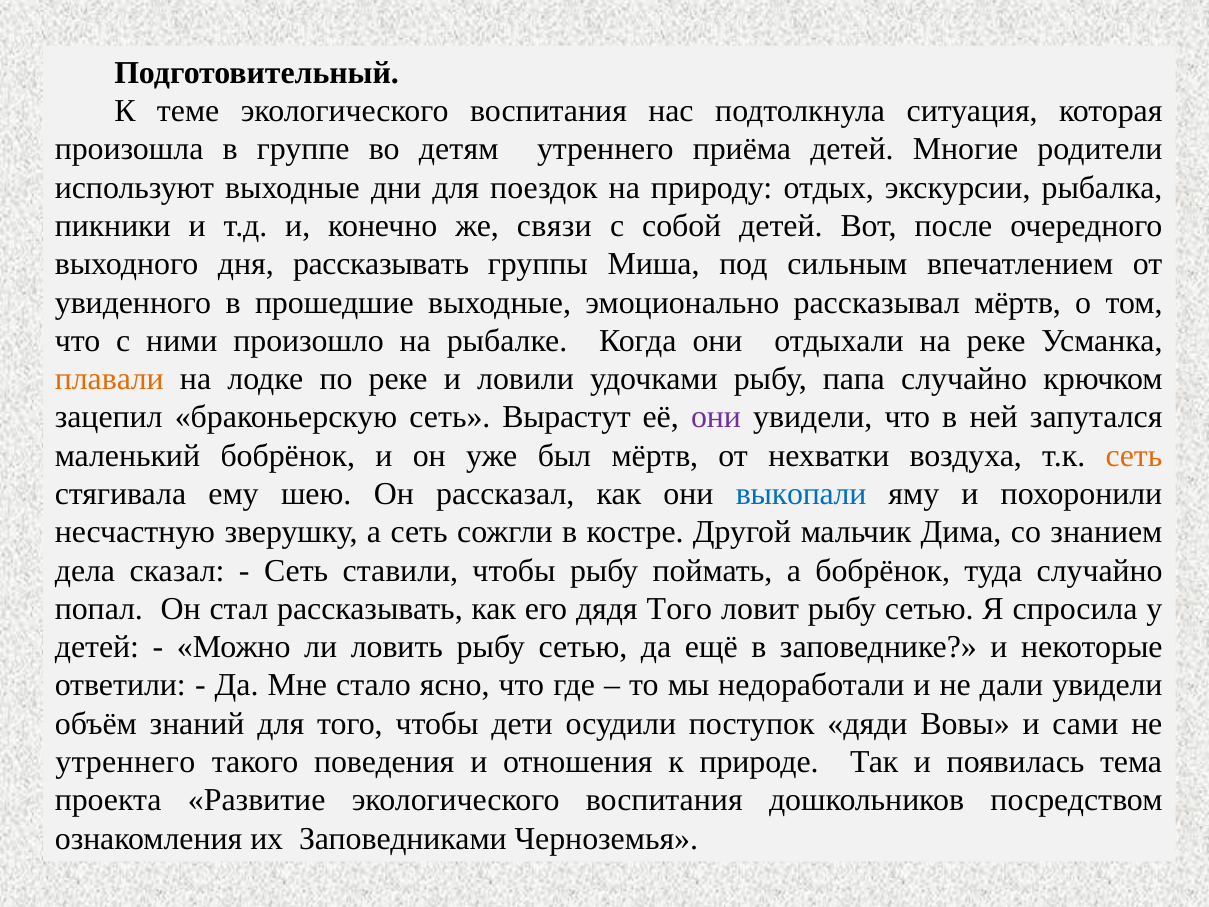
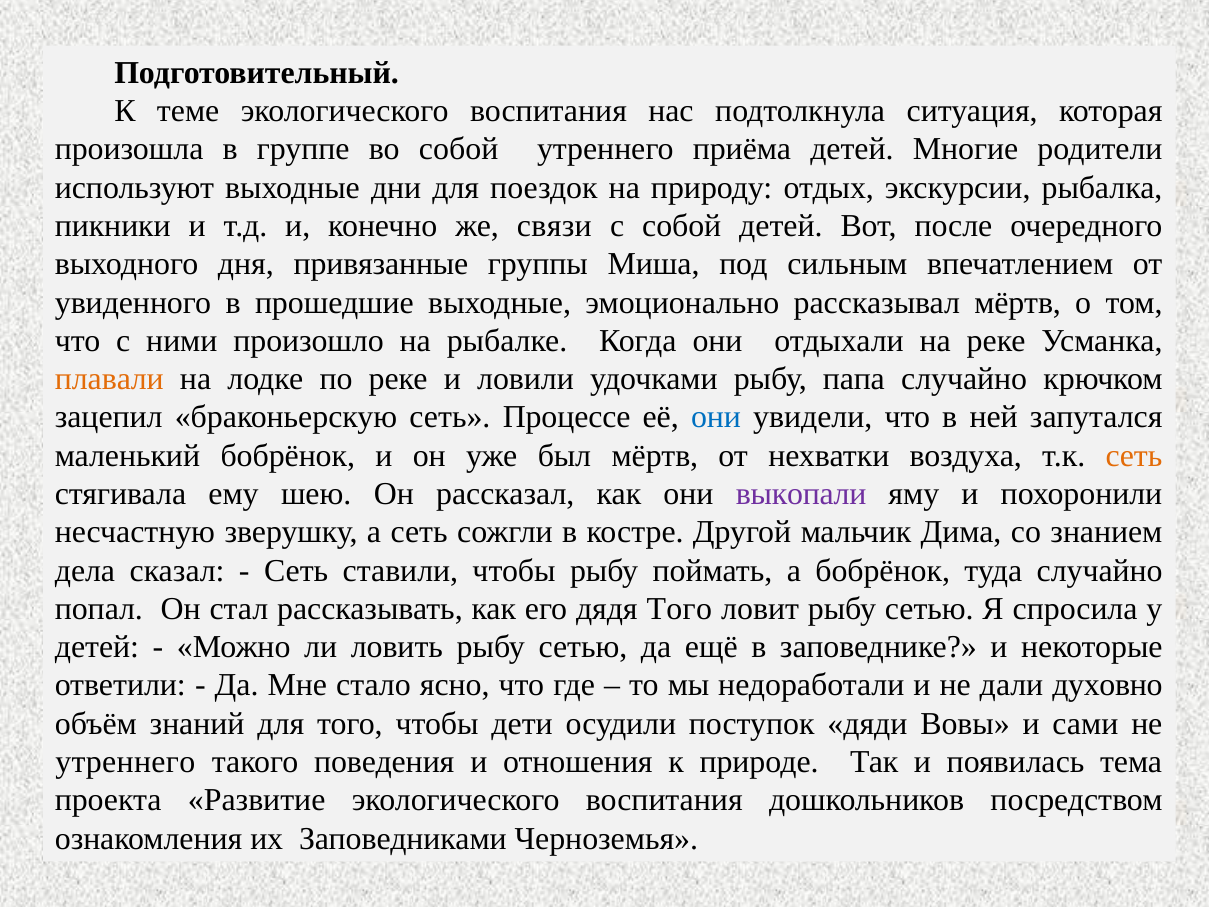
во детям: детям -> собой (459, 149)
дня рассказывать: рассказывать -> привязанные (381, 264)
Вырастут: Вырастут -> Процессе (567, 417)
они colour: purple -> blue (716, 417)
выкопали colour: blue -> purple (801, 494)
дали увидели: увидели -> духовно (1107, 685)
